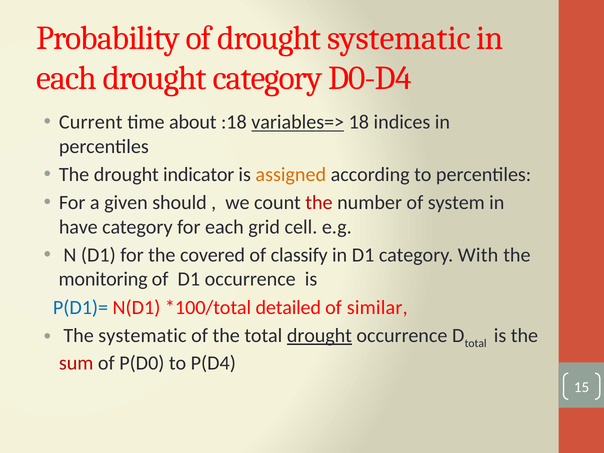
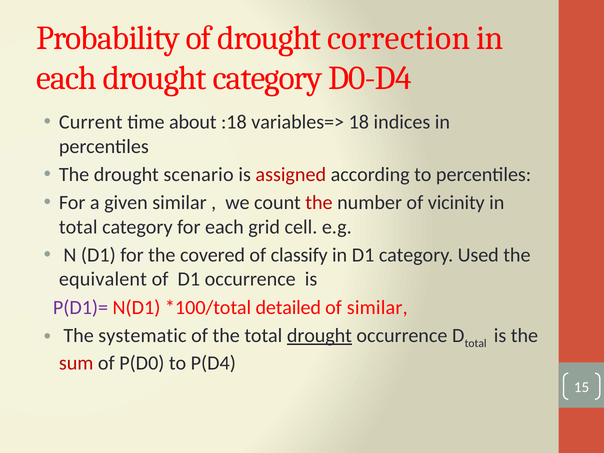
drought systematic: systematic -> correction (399, 38)
variables=> underline: present -> none (298, 122)
indicator: indicator -> scenario (199, 175)
assigned colour: orange -> red (291, 175)
given should: should -> similar (179, 203)
system: system -> vicinity (456, 203)
have: have -> total (78, 227)
With: With -> Used (478, 255)
monitoring: monitoring -> equivalent (103, 279)
P(D1)= colour: blue -> purple (80, 307)
